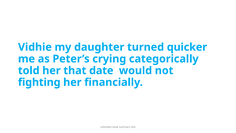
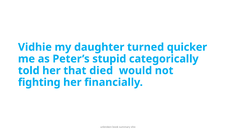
crying: crying -> stupid (109, 59)
date: date -> died (101, 70)
